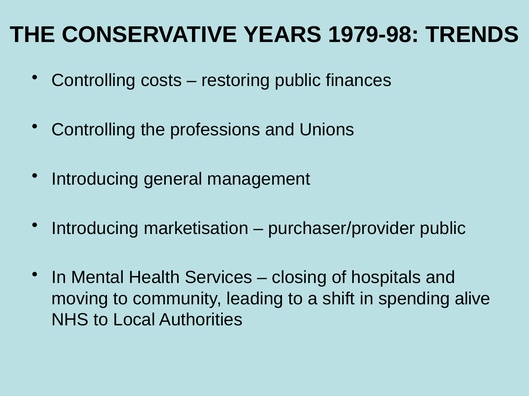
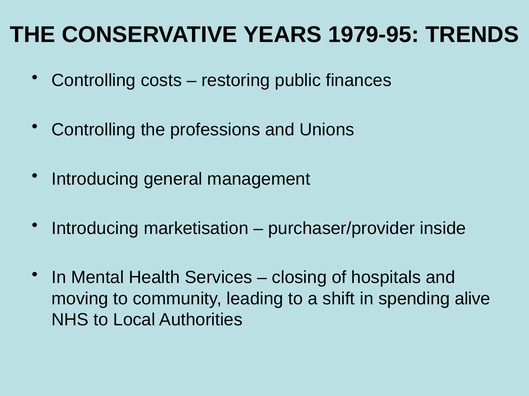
1979-98: 1979-98 -> 1979-95 (374, 35)
purchaser/provider public: public -> inside (443, 229)
